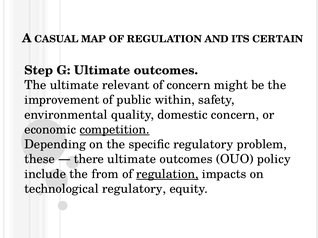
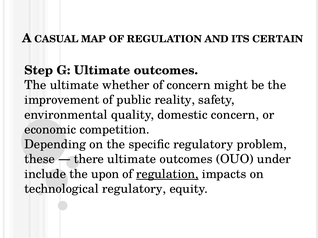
relevant: relevant -> whether (126, 85)
within: within -> reality (175, 100)
competition underline: present -> none (115, 130)
policy: policy -> under (274, 159)
from: from -> upon (105, 174)
